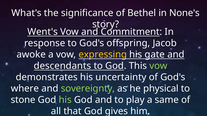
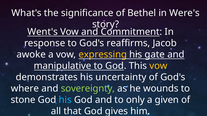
None's: None's -> Were's (184, 13)
offspring: offspring -> reaffirms (128, 43)
descendants: descendants -> manipulative (63, 66)
vow colour: light green -> yellow (158, 66)
physical: physical -> wounds (161, 89)
his colour: light green -> light blue (65, 100)
play: play -> only (135, 100)
same: same -> given (167, 100)
